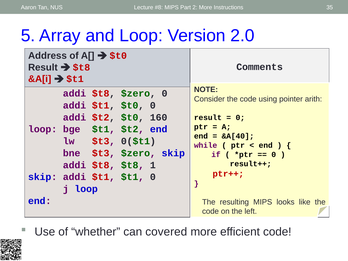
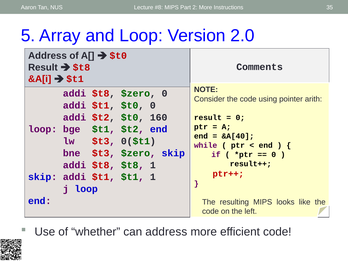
$t1 0: 0 -> 1 (153, 177)
can covered: covered -> address (166, 232)
